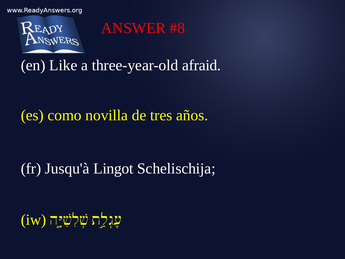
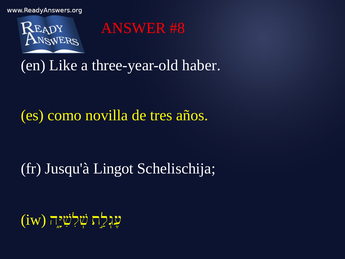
afraid: afraid -> haber (201, 65)
